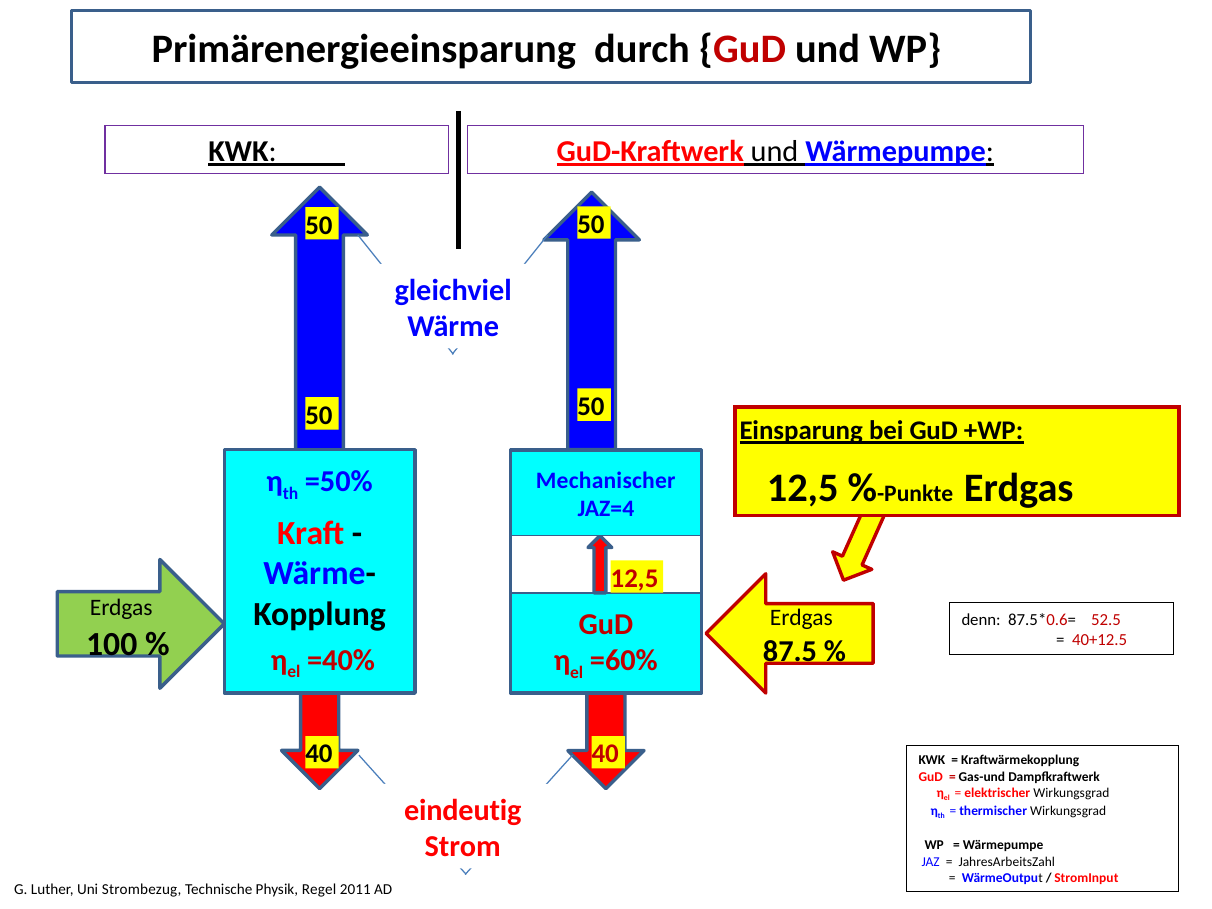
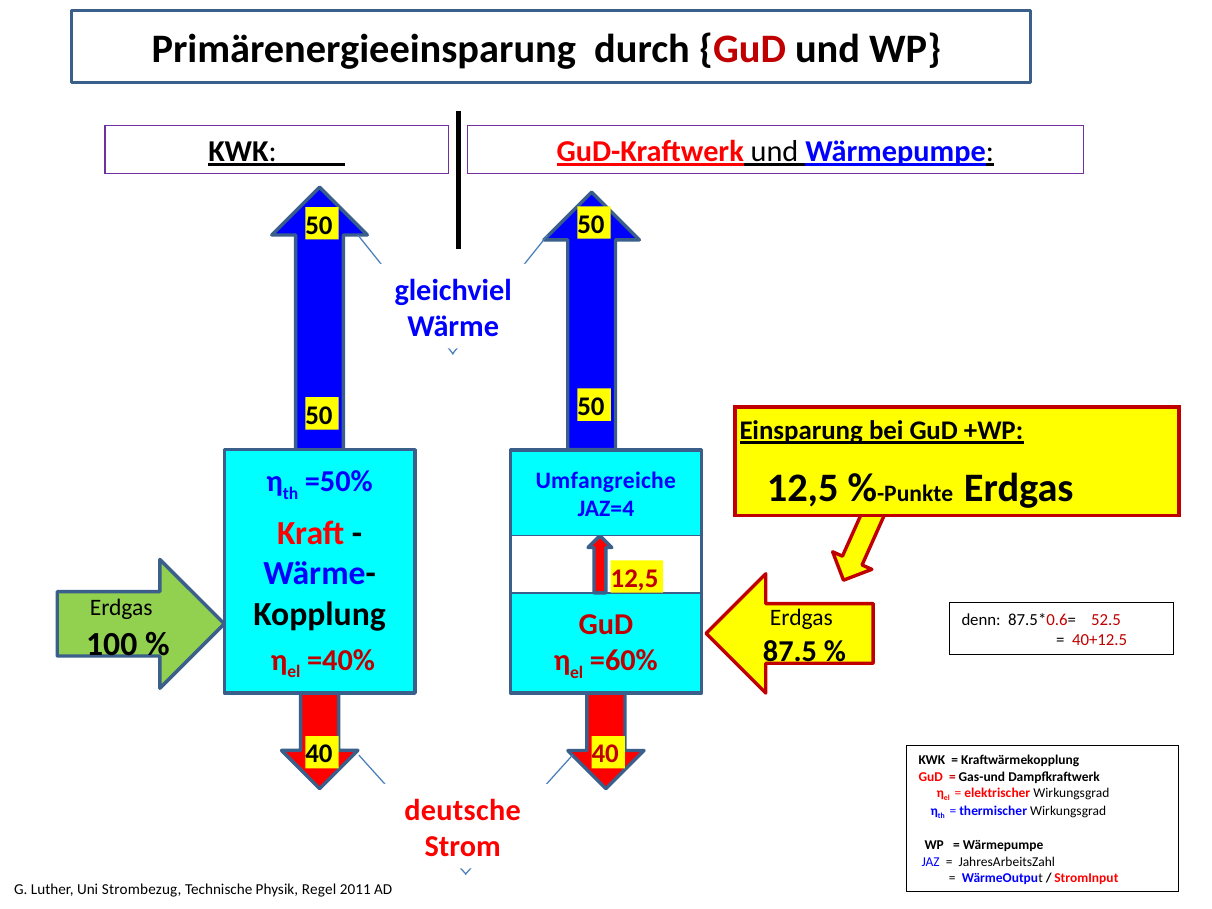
Mechanischer: Mechanischer -> Umfangreiche (606, 481)
eindeutig: eindeutig -> deutsche (463, 810)
